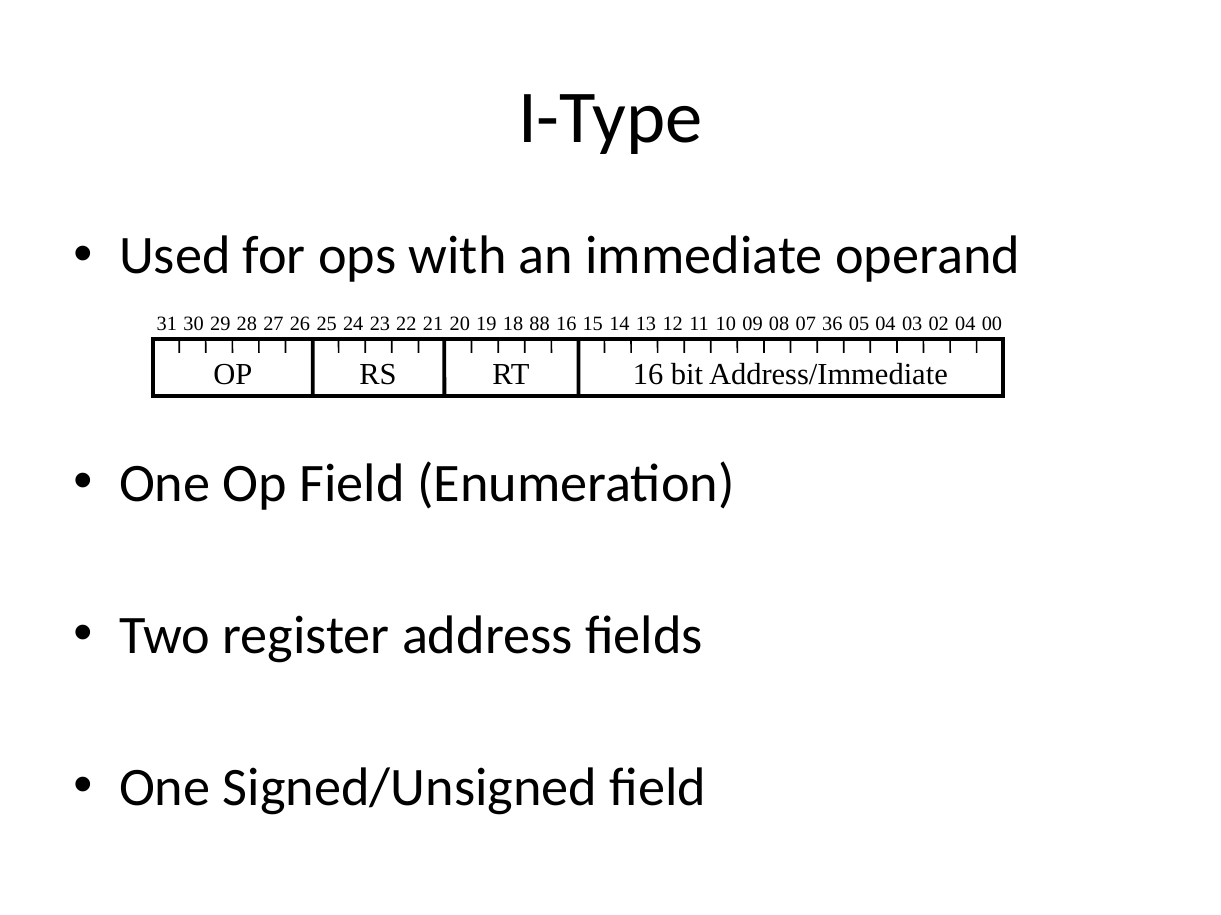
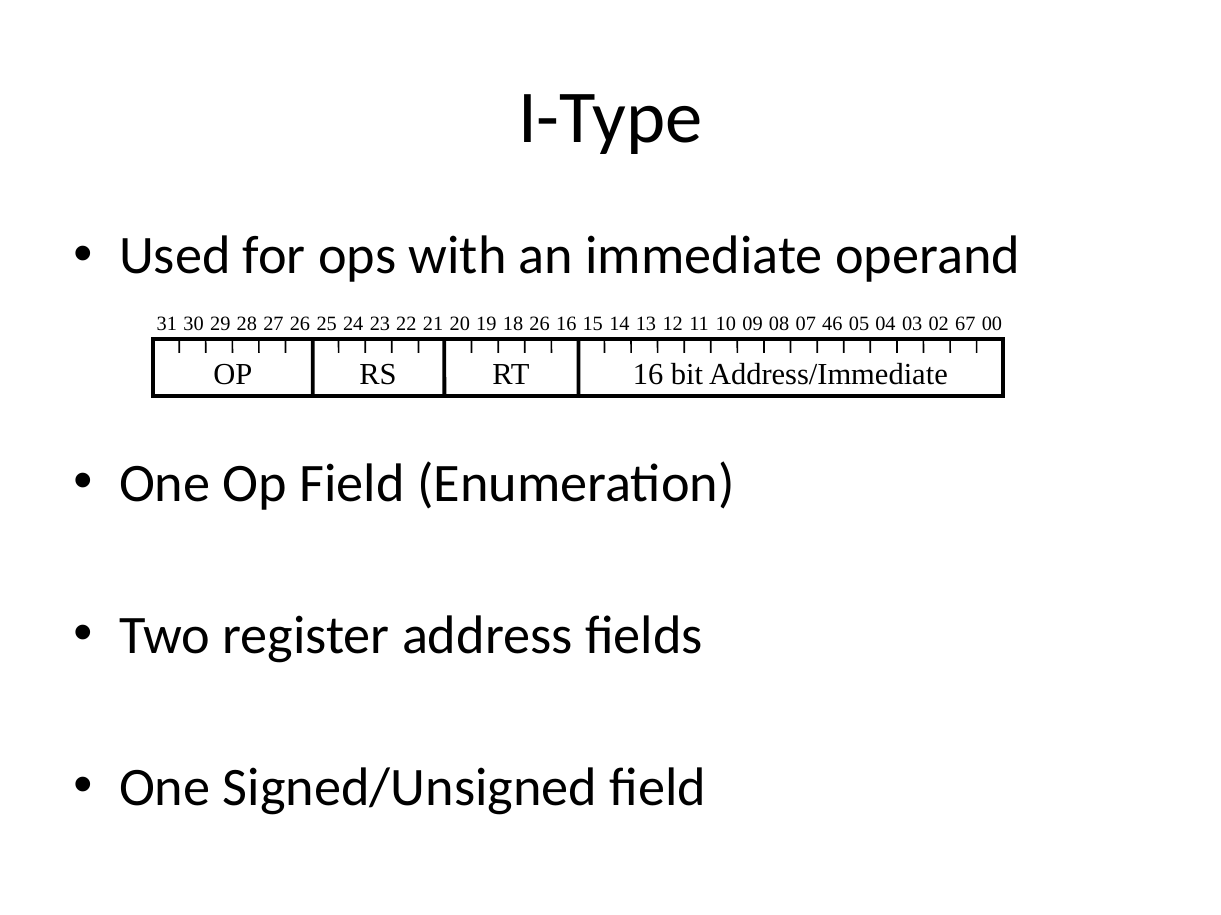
18 88: 88 -> 26 (540, 324)
36: 36 -> 46 (832, 324)
02 04: 04 -> 67 (965, 324)
